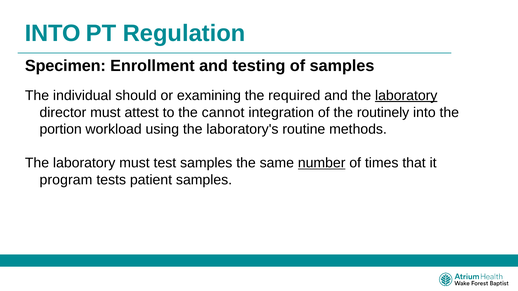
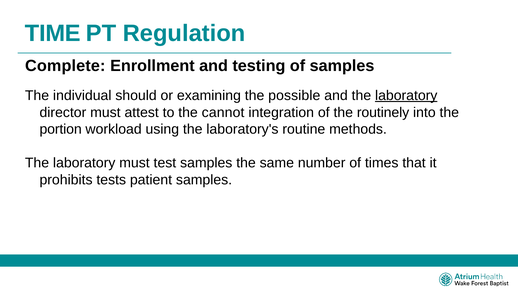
INTO: INTO -> TIME (53, 33)
Specimen: Specimen -> Complete (65, 66)
required: required -> possible (294, 96)
number underline: present -> none (322, 163)
program: program -> prohibits (66, 180)
